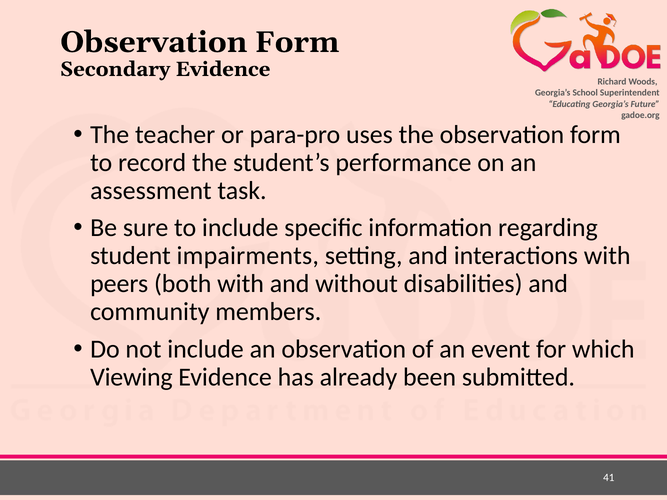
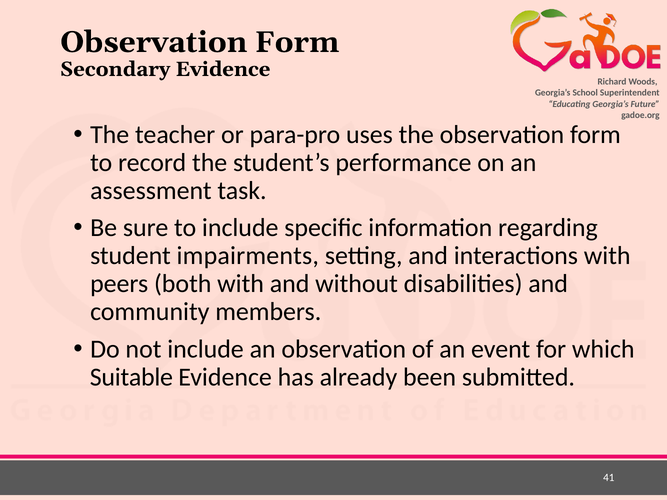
Viewing: Viewing -> Suitable (131, 377)
